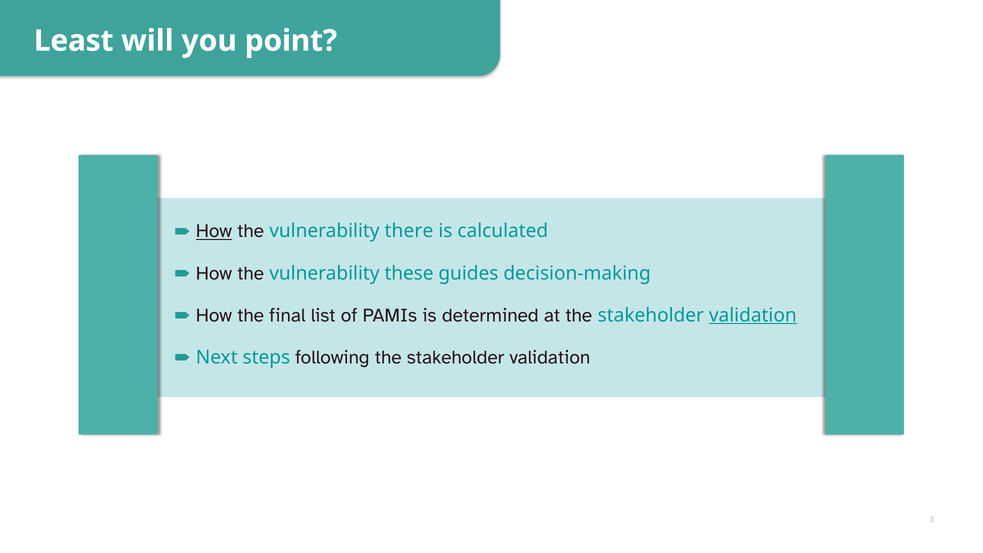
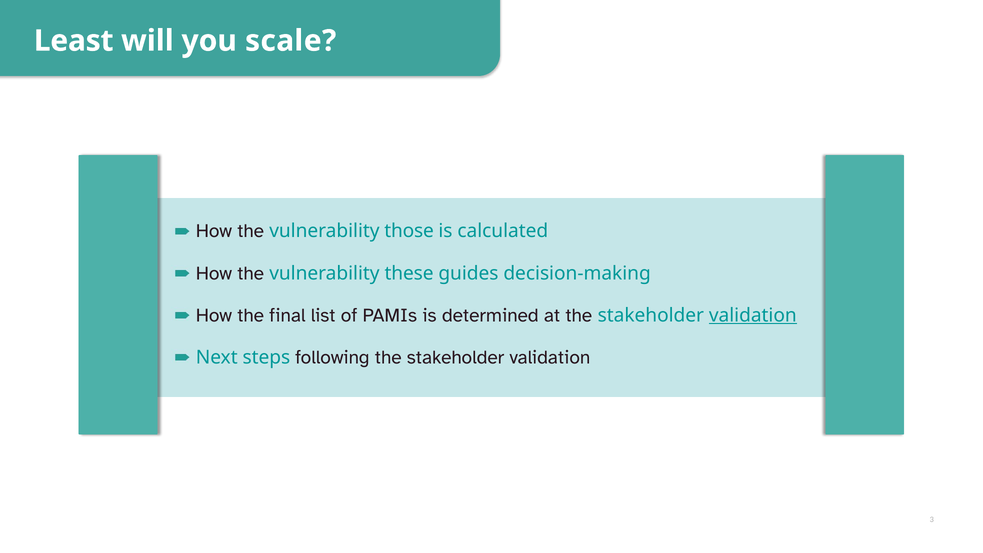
point: point -> scale (291, 41)
How underline: present -> none (214, 231)
there: there -> those (409, 231)
